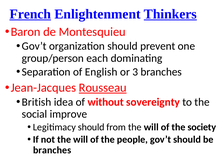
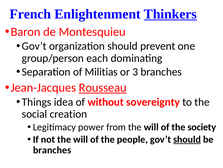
French underline: present -> none (30, 14)
English: English -> Militias (101, 72)
British: British -> Things (37, 102)
improve: improve -> creation (68, 114)
Legitimacy should: should -> power (91, 127)
should underline: none -> present (187, 139)
